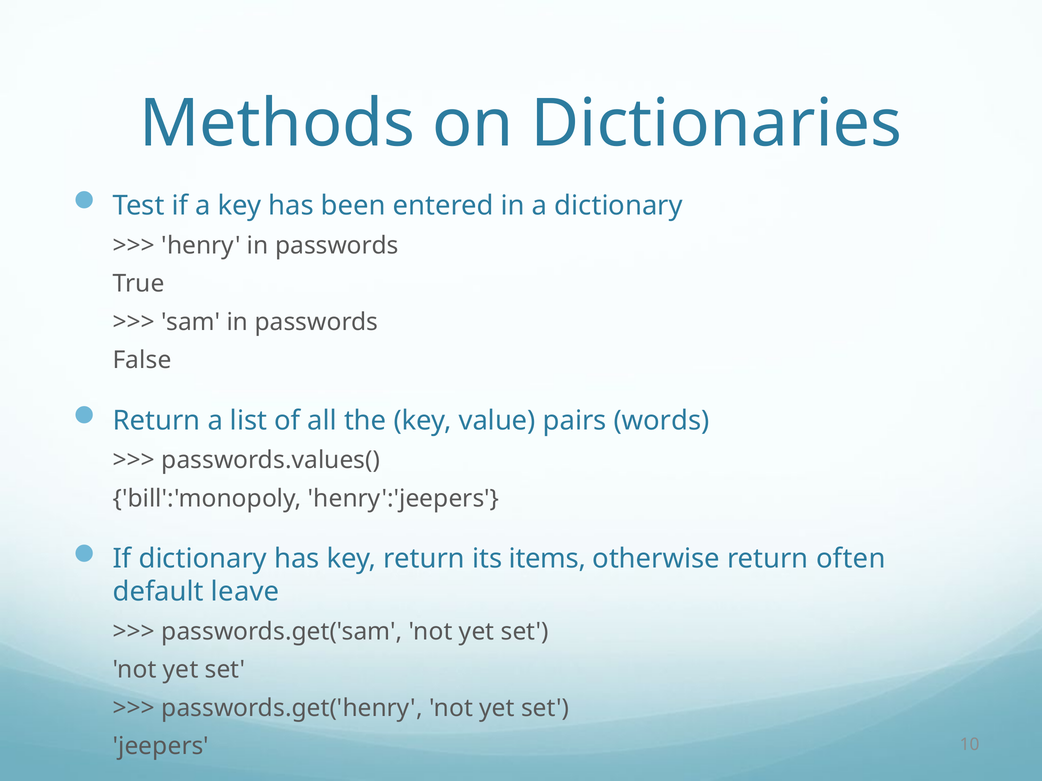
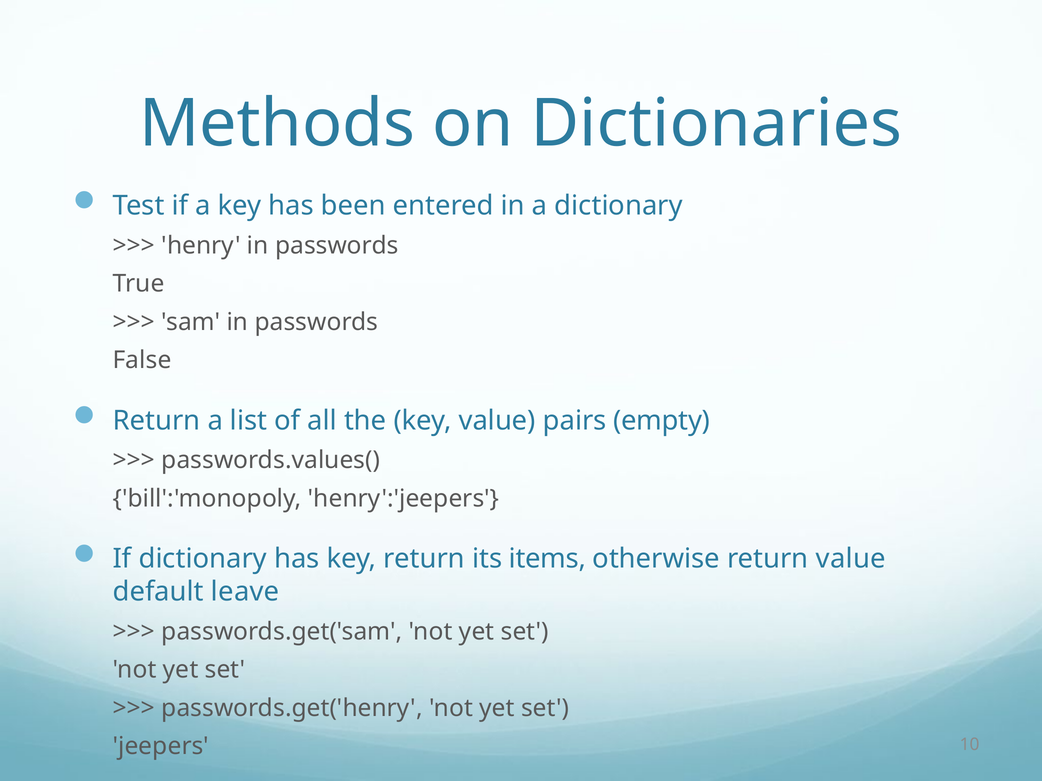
words: words -> empty (662, 421)
return often: often -> value (851, 559)
